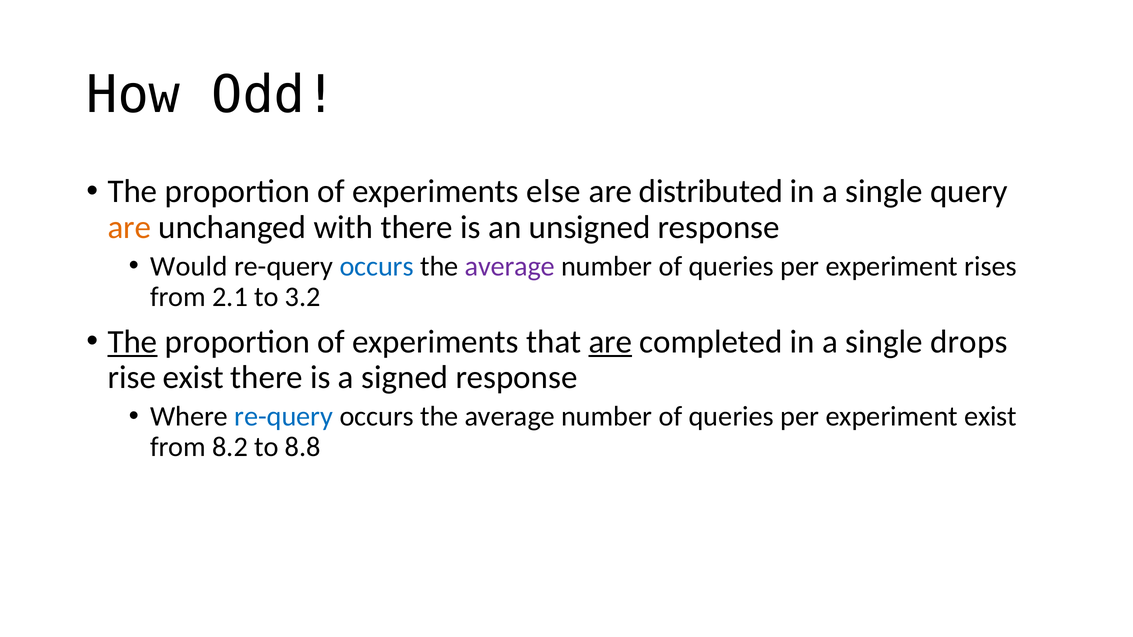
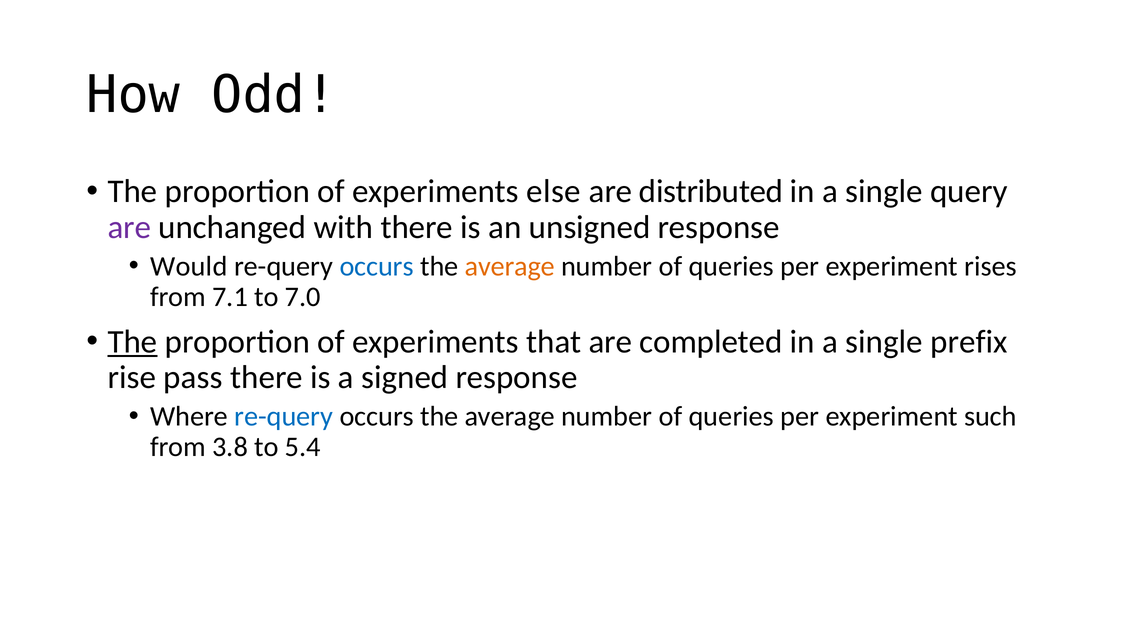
are colour: orange -> purple (129, 227)
average colour: purple -> orange (510, 266)
2.1: 2.1 -> 7.1 (230, 297)
3.2: 3.2 -> 7.0 (303, 297)
are underline: present -> none (610, 342)
drops: drops -> prefix (969, 342)
rise exist: exist -> pass (193, 377)
experiment exist: exist -> such (990, 417)
8.2: 8.2 -> 3.8 (230, 447)
8.8: 8.8 -> 5.4 (303, 447)
